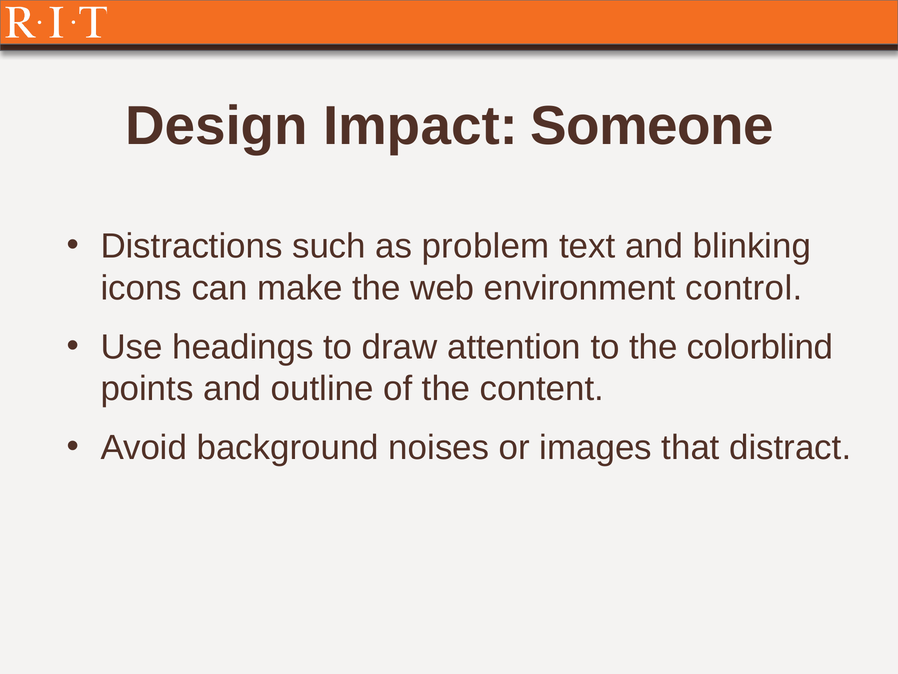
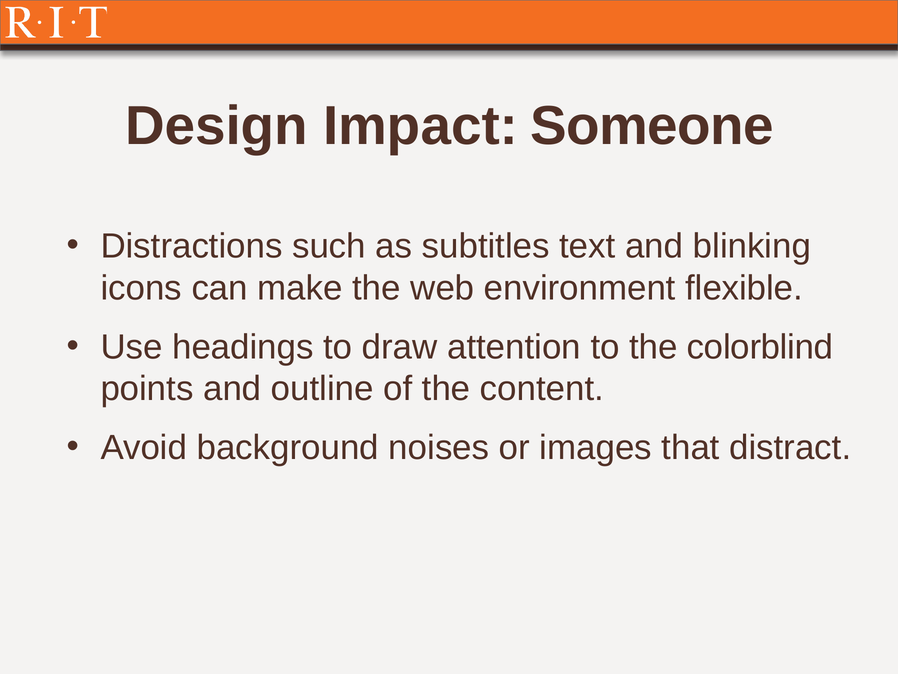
problem: problem -> subtitles (486, 246)
control: control -> flexible (744, 288)
